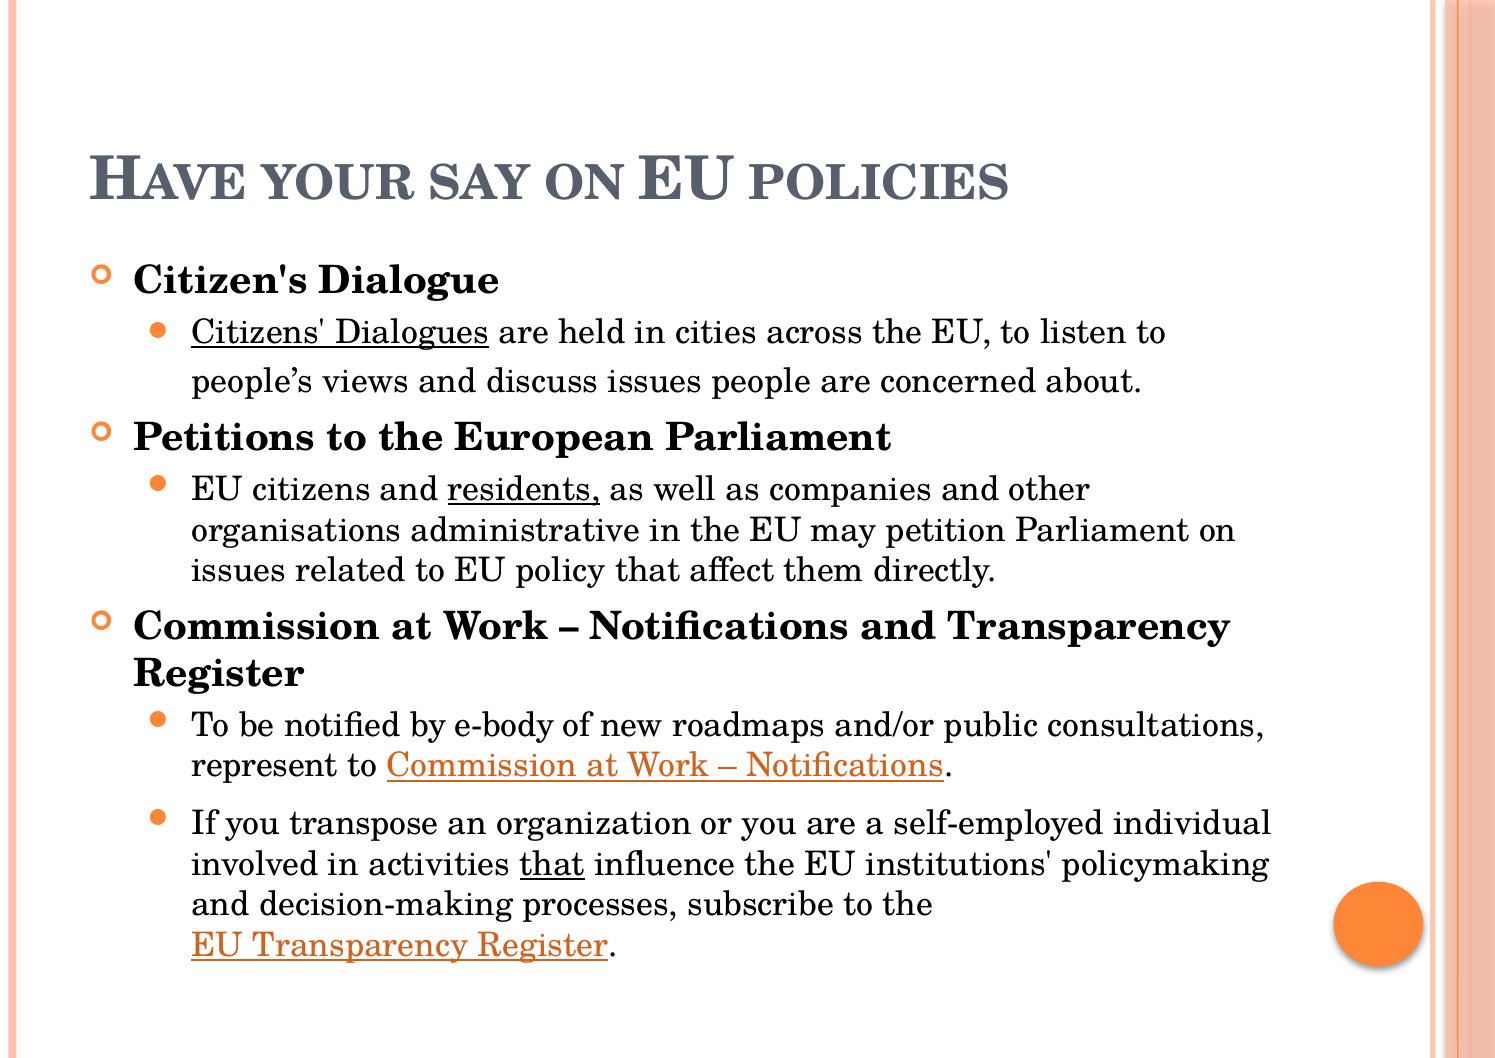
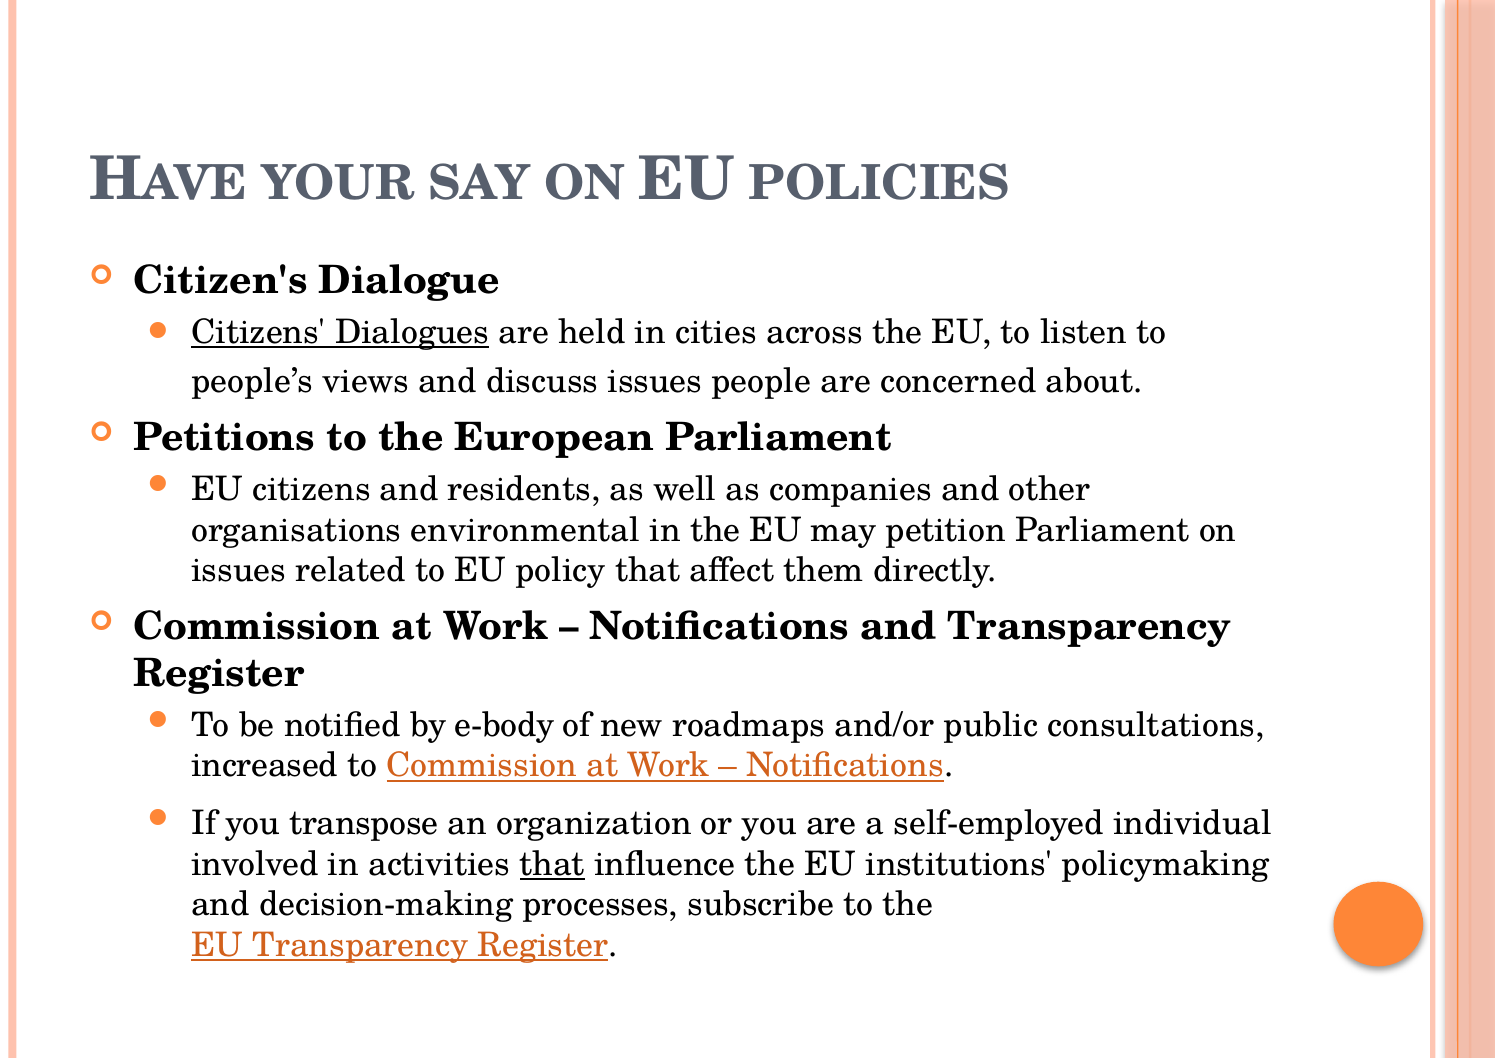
residents underline: present -> none (524, 489)
administrative: administrative -> environmental (526, 530)
represent: represent -> increased (265, 765)
